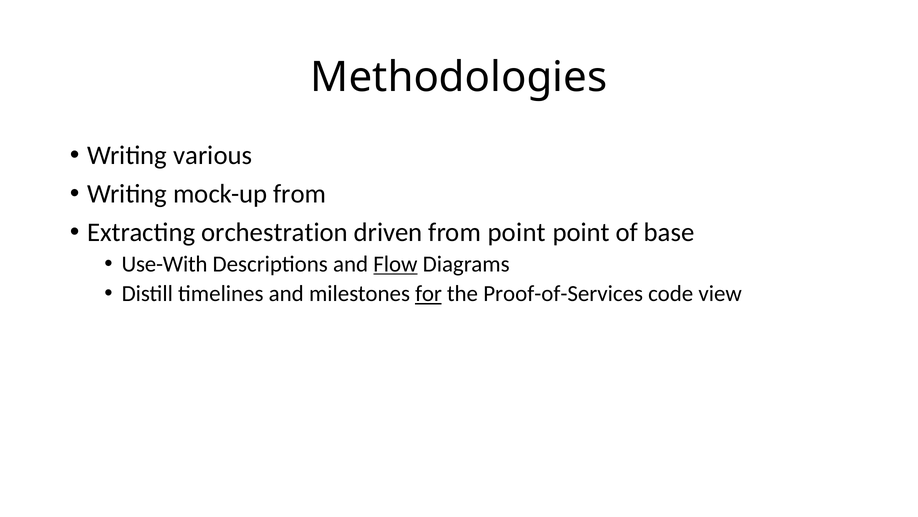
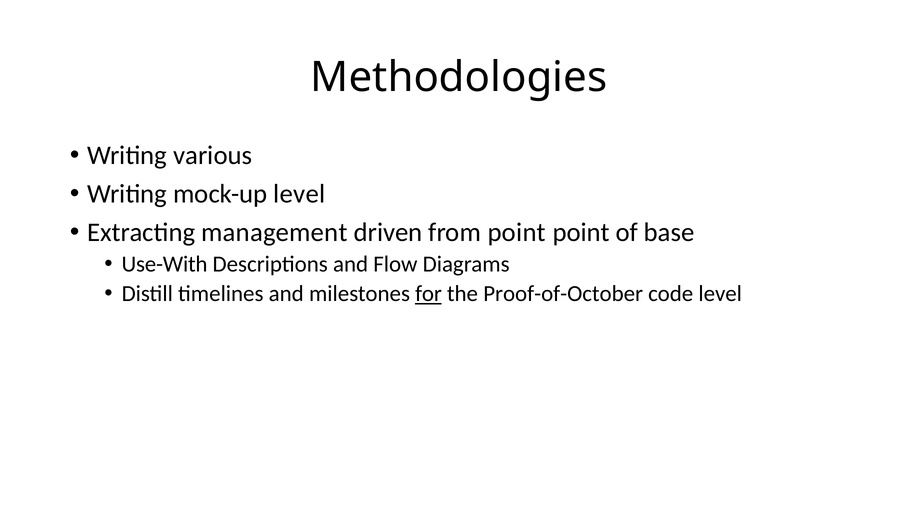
mock-up from: from -> level (299, 194)
orchestration: orchestration -> management (274, 232)
Flow underline: present -> none (395, 264)
Proof-of-Services: Proof-of-Services -> Proof-of-October (563, 293)
code view: view -> level (720, 293)
